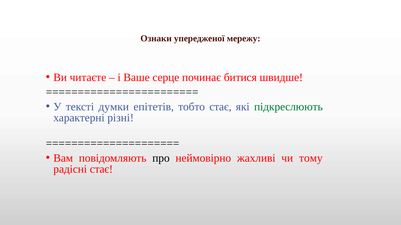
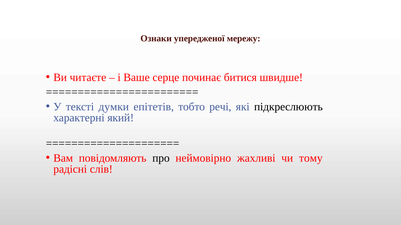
тобто стає: стає -> речі (220, 107)
підкреслюють colour: green -> black (288, 107)
різні: різні -> який (121, 118)
радісні стає: стає -> слів (101, 169)
